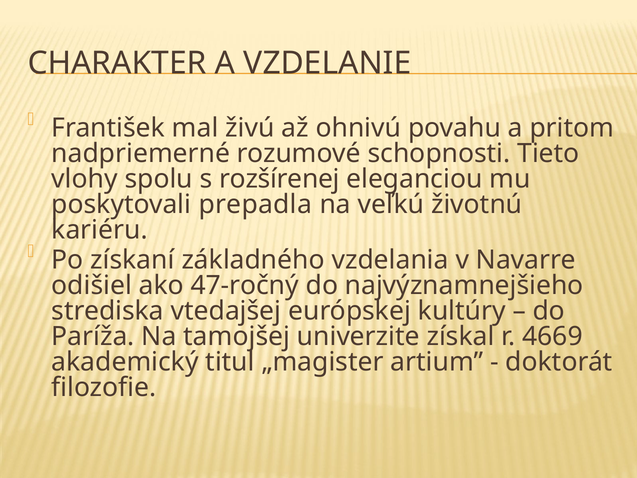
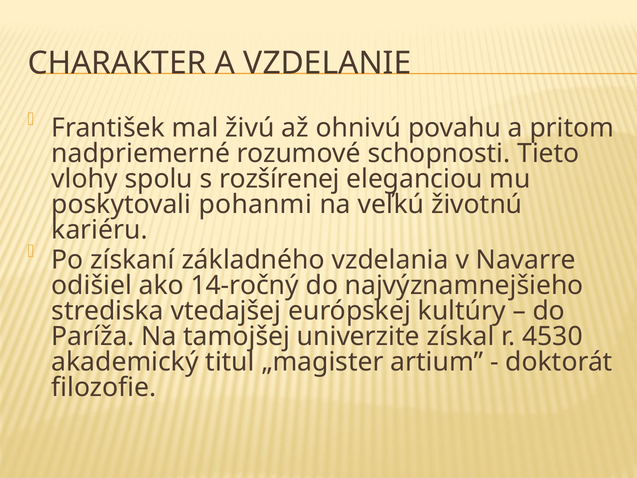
prepadla: prepadla -> pohanmi (255, 205)
47-ročný: 47-ročný -> 14-ročný (245, 286)
4669: 4669 -> 4530 (552, 336)
